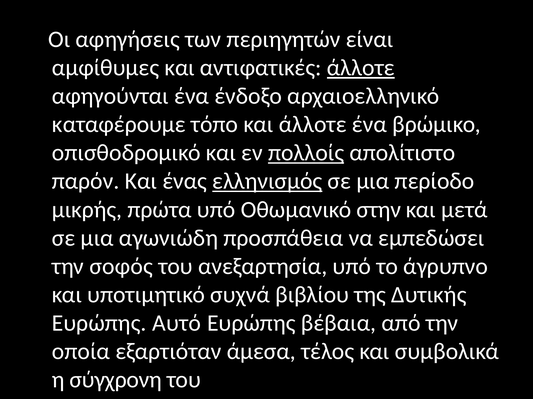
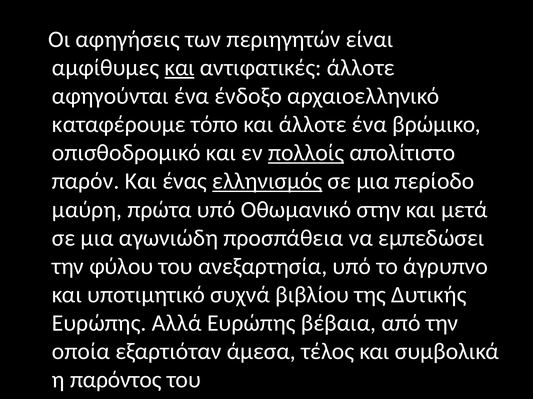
και underline: none -> present (180, 68)
άλλοτε underline: present -> none (361, 68)
μικρής: μικρής -> μαύρη (87, 210)
σοφός: σοφός -> φύλου (121, 267)
Αυτό: Αυτό -> Αλλά (177, 324)
σύγχρονη: σύγχρονη -> παρόντος (116, 381)
